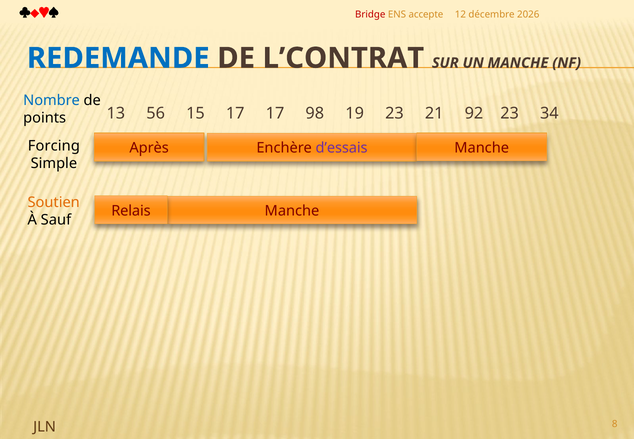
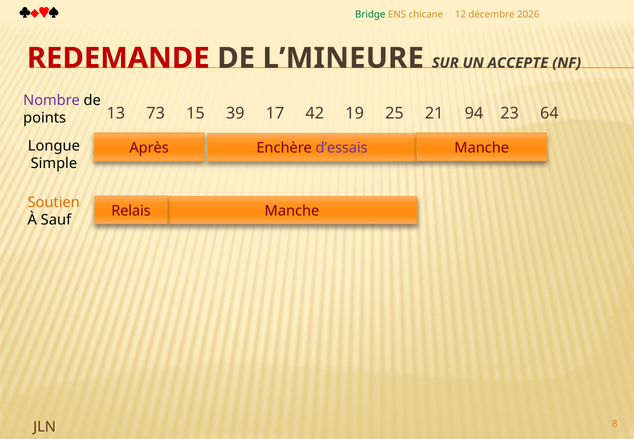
Bridge colour: red -> green (370, 14)
accepte: accepte -> chicane (426, 14)
REDEMANDE colour: blue -> red (118, 58)
L’CONTRAT: L’CONTRAT -> L’MINEURE (343, 58)
UN MANCHE: MANCHE -> ACCEPTE (518, 63)
Nombre colour: blue -> purple (52, 100)
56: 56 -> 73 (156, 113)
15 17: 17 -> 39 (235, 113)
98: 98 -> 42 (315, 113)
19 23: 23 -> 25 (394, 113)
92: 92 -> 94 (474, 113)
34: 34 -> 64 (549, 113)
Forcing: Forcing -> Longue (54, 146)
